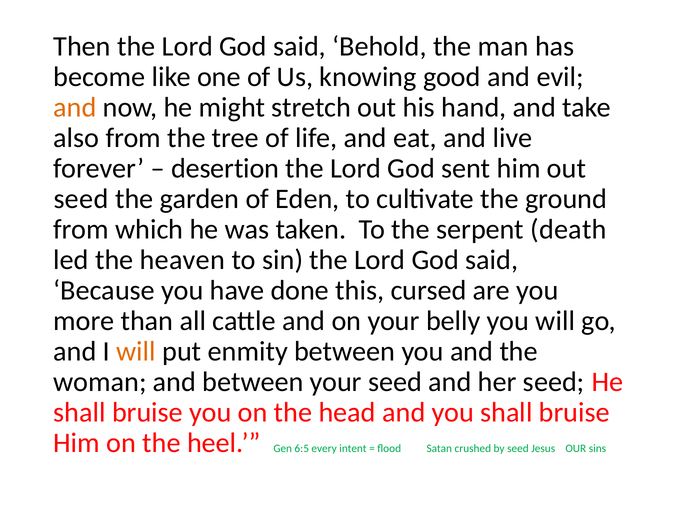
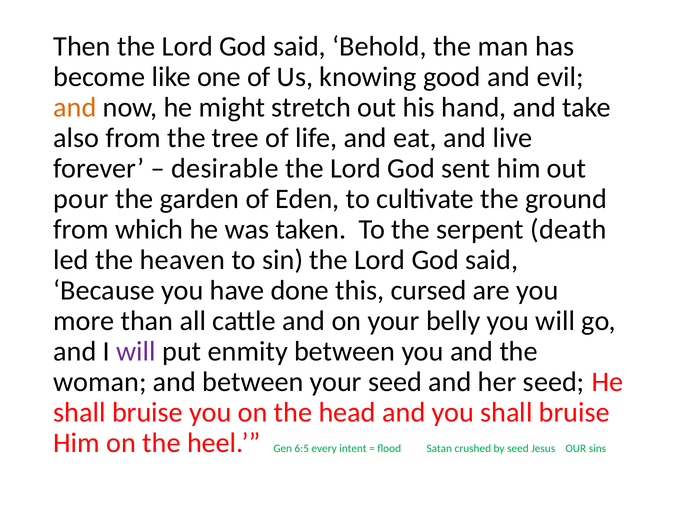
desertion: desertion -> desirable (225, 169)
seed: seed -> pour (81, 199)
will colour: orange -> purple (136, 352)
